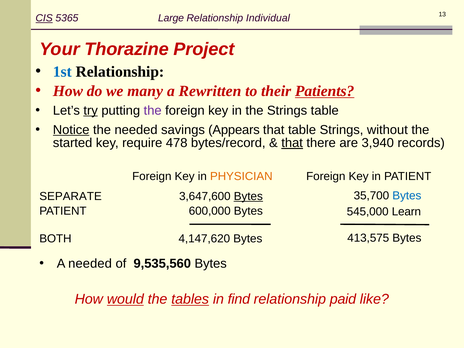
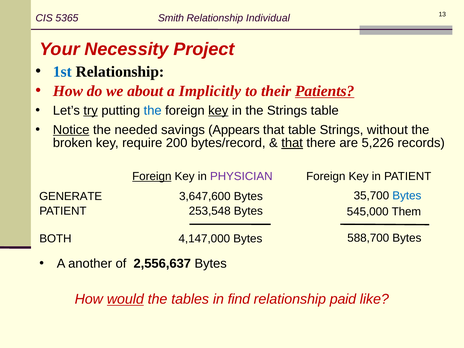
CIS underline: present -> none (44, 18)
Large: Large -> Smith (171, 18)
Thorazine: Thorazine -> Necessity (127, 49)
many: many -> about (145, 91)
Rewritten: Rewritten -> Implicitly (210, 91)
the colour: purple -> blue (153, 110)
key underline: none -> present (218, 110)
started: started -> broken (73, 143)
478: 478 -> 200 (177, 143)
3,940: 3,940 -> 5,226 (378, 143)
Foreign underline: none -> present (152, 176)
PHYSICIAN colour: orange -> purple (241, 176)
SEPARATE: SEPARATE -> GENERATE (71, 196)
Bytes underline: present -> none (248, 196)
600,000: 600,000 -> 253,548 (210, 211)
Learn: Learn -> Them (406, 212)
4,147,620: 4,147,620 -> 4,147,000 (204, 239)
413,575: 413,575 -> 588,700 (368, 238)
A needed: needed -> another (90, 263)
9,535,560: 9,535,560 -> 2,556,637 (162, 263)
tables underline: present -> none (190, 299)
